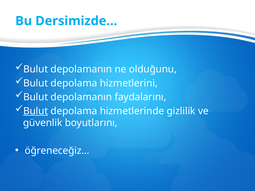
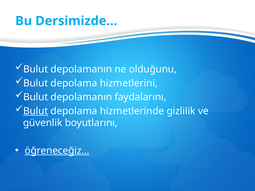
öğreneceğiz… underline: none -> present (57, 151)
